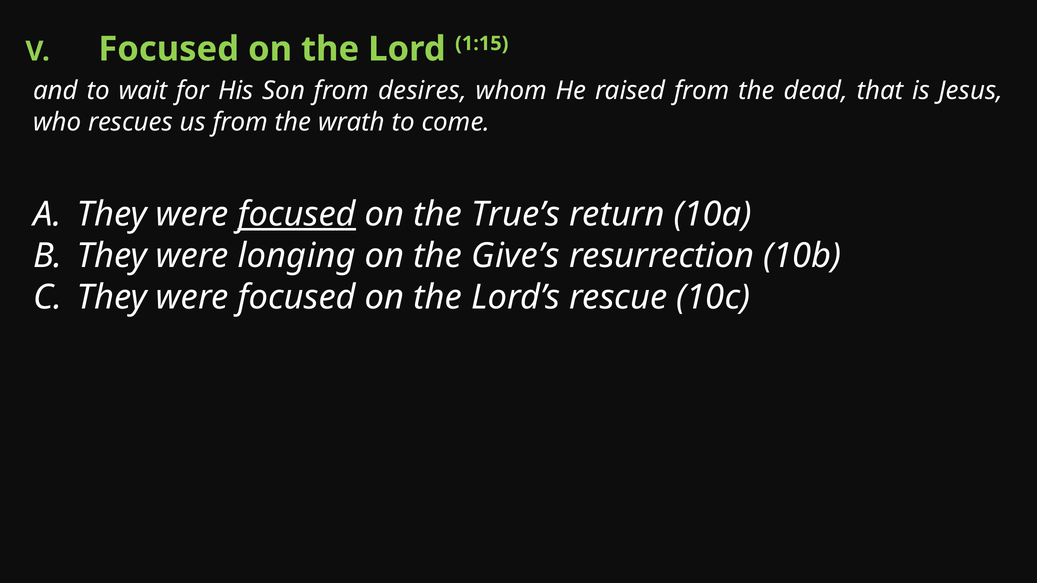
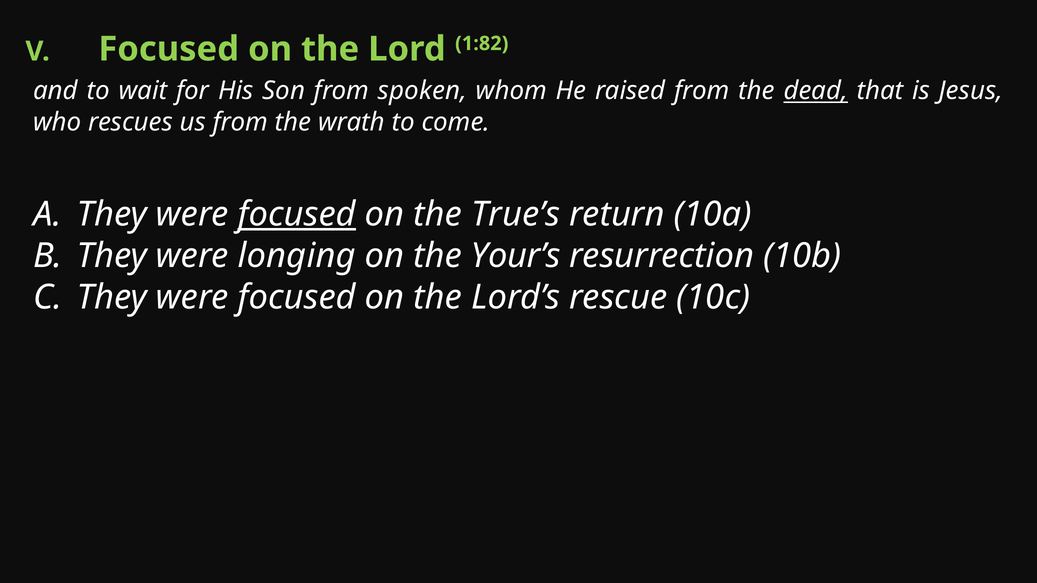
1:15: 1:15 -> 1:82 (482, 44)
desires: desires -> spoken (422, 91)
dead underline: none -> present (816, 91)
Give’s: Give’s -> Your’s (516, 256)
